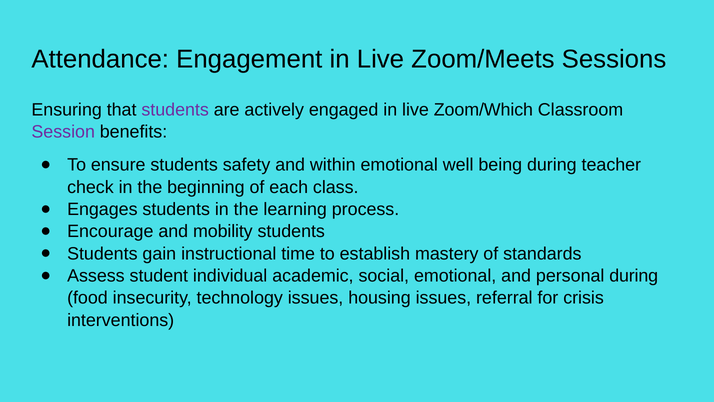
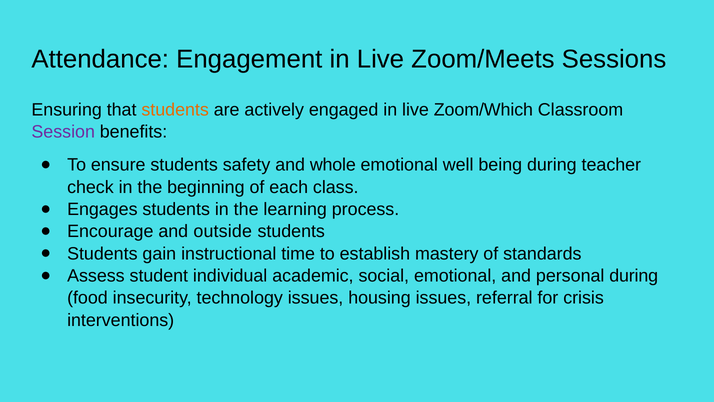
students colour: purple -> orange (175, 110)
within: within -> whole (333, 165)
mobility: mobility -> outside (223, 231)
